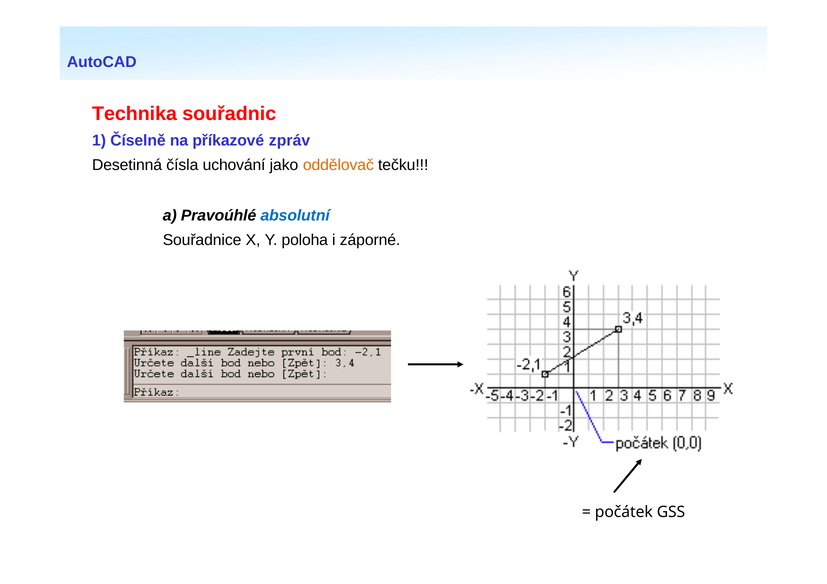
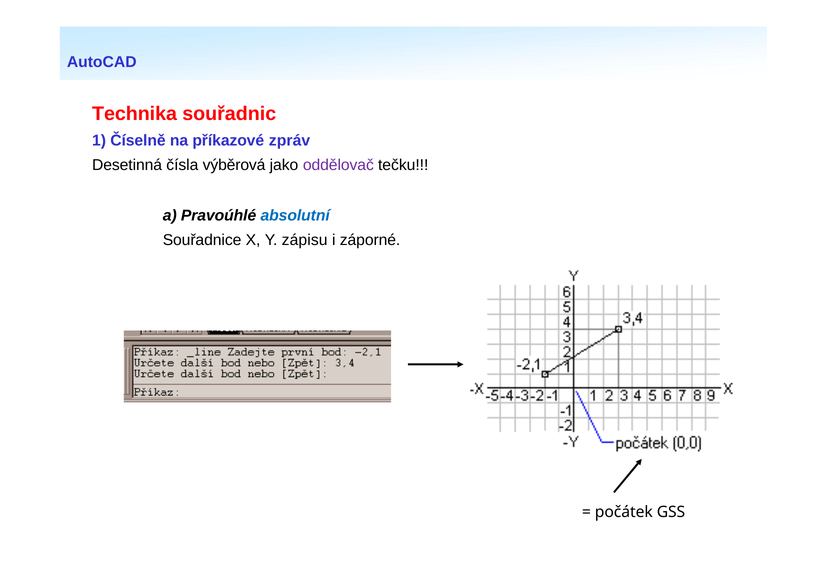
uchování: uchování -> výběrová (234, 165)
oddělovač colour: orange -> purple (338, 165)
poloha: poloha -> zápisu (305, 240)
